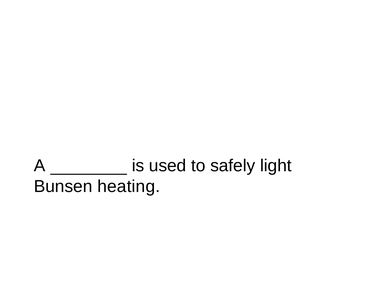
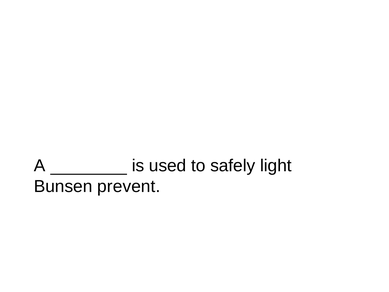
heating: heating -> prevent (129, 186)
